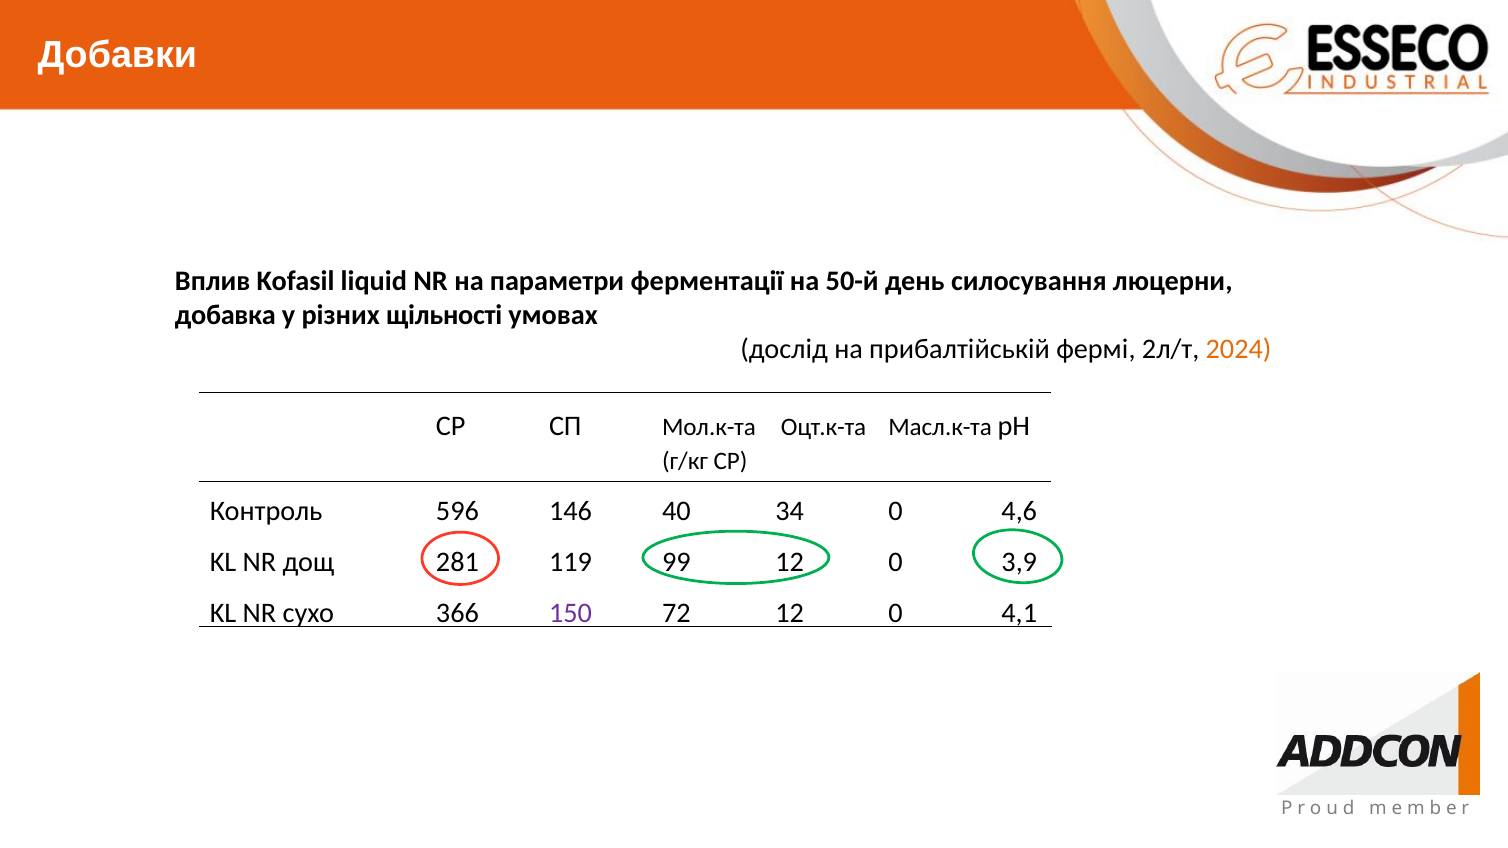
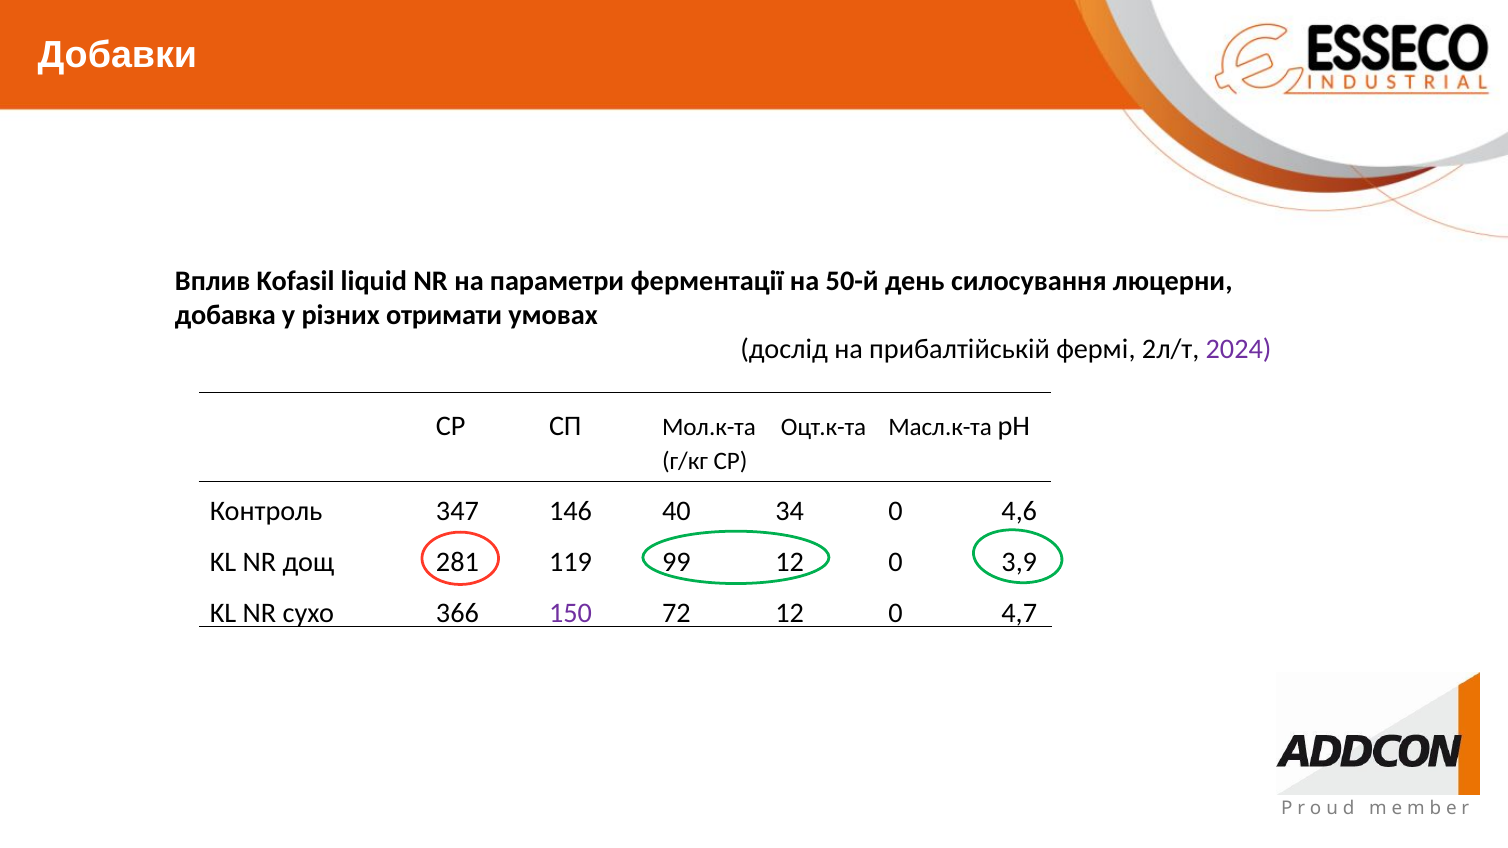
щільності: щільності -> отримати (444, 316)
2024 colour: orange -> purple (1239, 350)
596: 596 -> 347 (457, 511)
4,1: 4,1 -> 4,7 (1019, 613)
